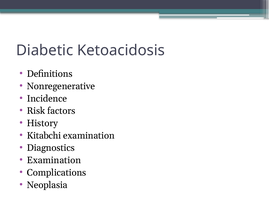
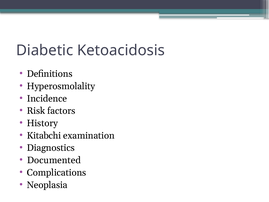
Nonregenerative: Nonregenerative -> Hyperosmolality (61, 86)
Examination: Examination -> Documented (54, 160)
